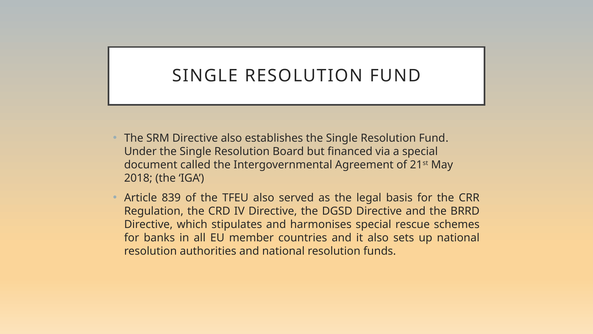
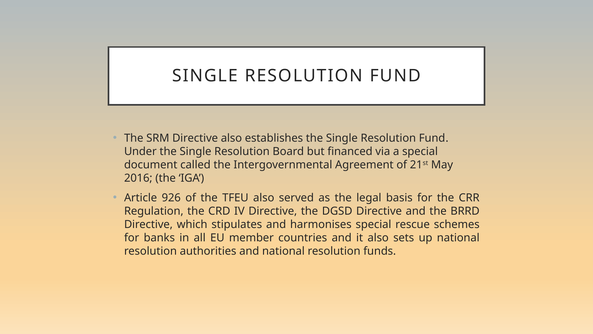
2018: 2018 -> 2016 (138, 178)
839: 839 -> 926 (171, 198)
